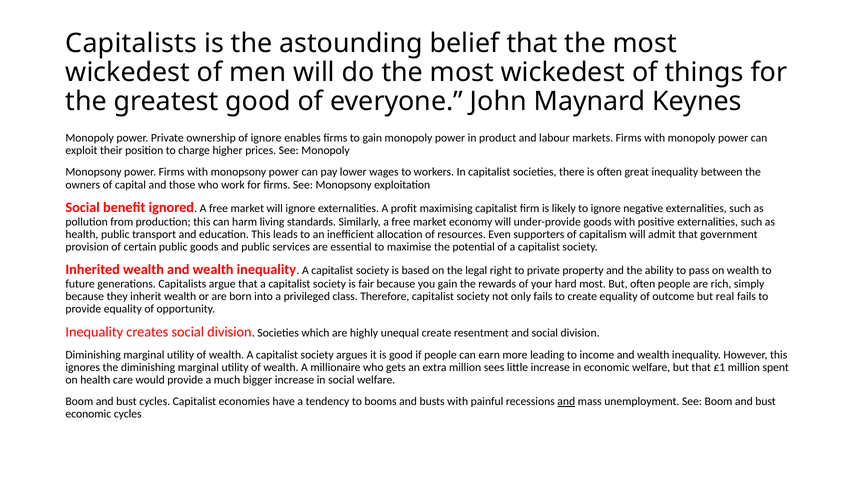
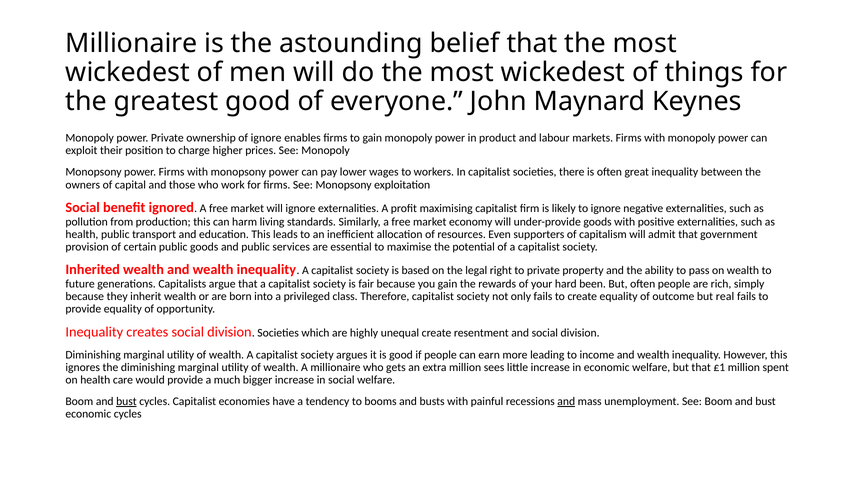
Capitalists: Capitalists -> Millionaire (131, 43)
hard most: most -> been (593, 284)
bust underline: none -> present (126, 402)
